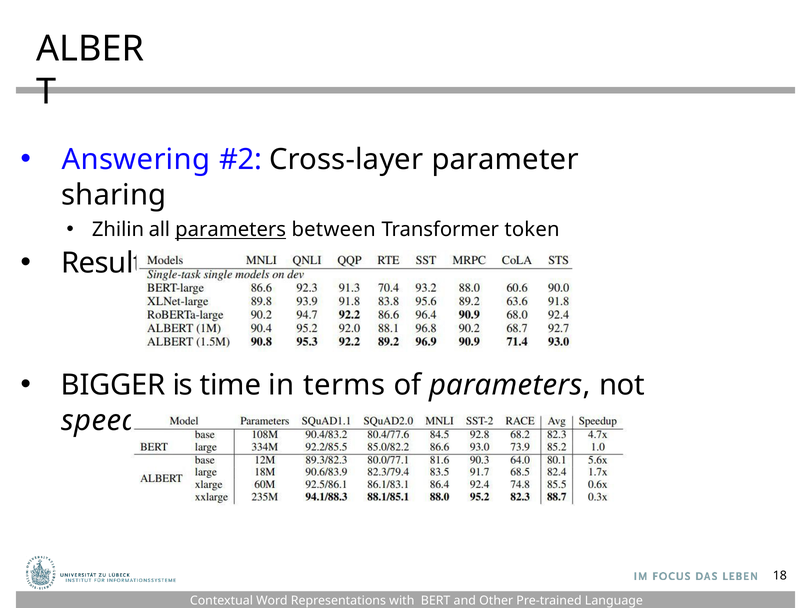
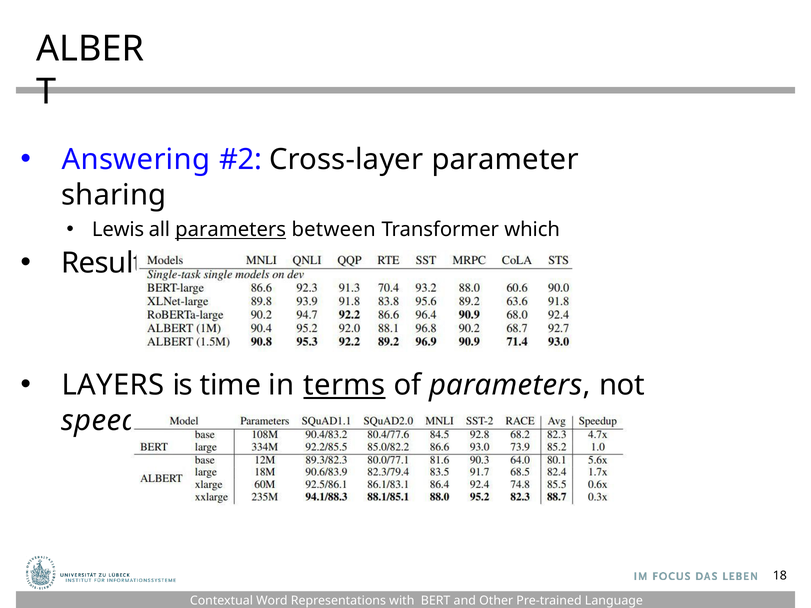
Zhilin: Zhilin -> Lewis (118, 230)
token: token -> which (532, 230)
BIGGER: BIGGER -> LAYERS (113, 385)
terms underline: none -> present (344, 385)
